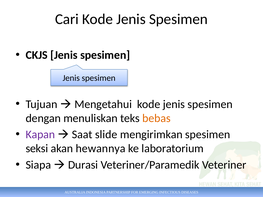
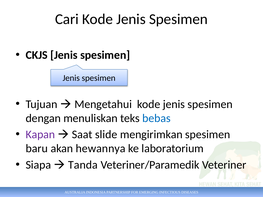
bebas colour: orange -> blue (156, 118)
seksi: seksi -> baru (37, 149)
Durasi: Durasi -> Tanda (83, 165)
